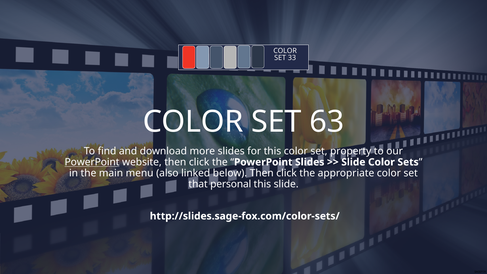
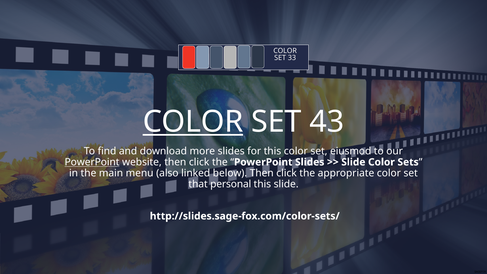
COLOR underline: none -> present (193, 122)
63: 63 -> 43 (327, 122)
property: property -> eiusmod (351, 151)
